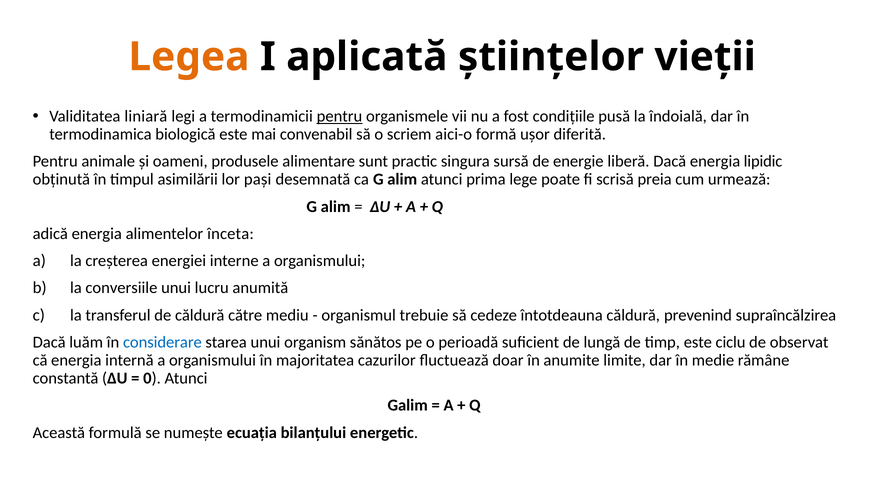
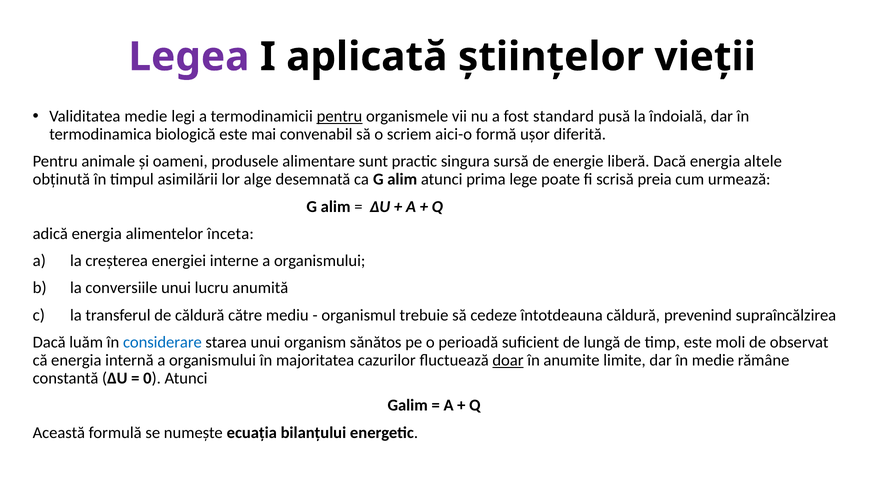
Legea colour: orange -> purple (189, 57)
Validitatea liniară: liniară -> medie (146, 116)
condițiile: condițiile -> standard (564, 116)
lipidic: lipidic -> altele (763, 161)
pași: pași -> alge (258, 179)
ciclu: ciclu -> moli (730, 342)
doar underline: none -> present (508, 360)
